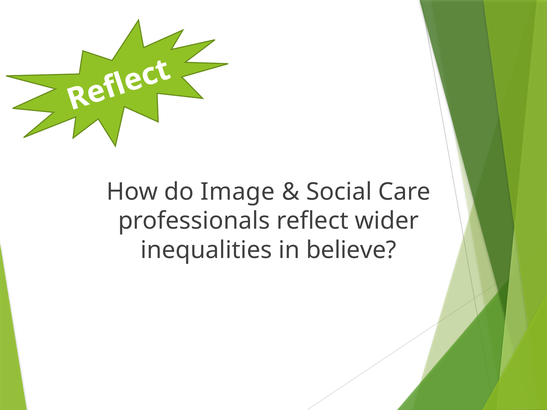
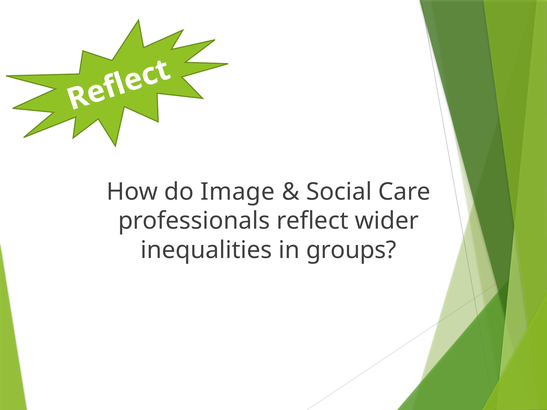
believe: believe -> groups (351, 250)
